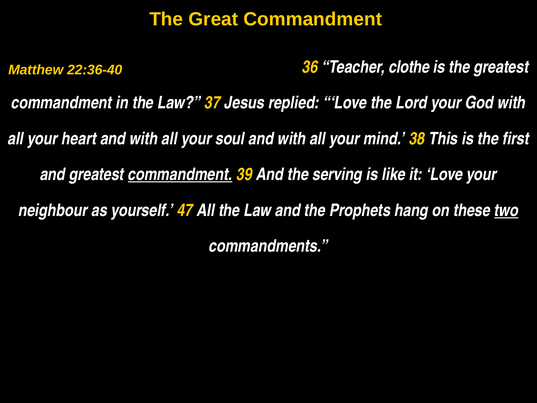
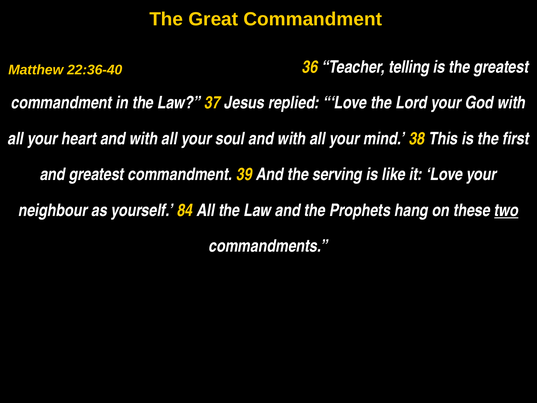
clothe: clothe -> telling (409, 67)
commandment underline: present -> none (180, 174)
47: 47 -> 84 (185, 210)
